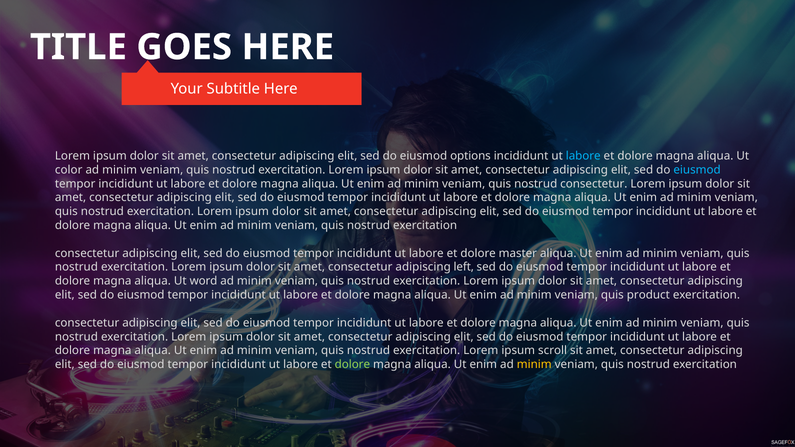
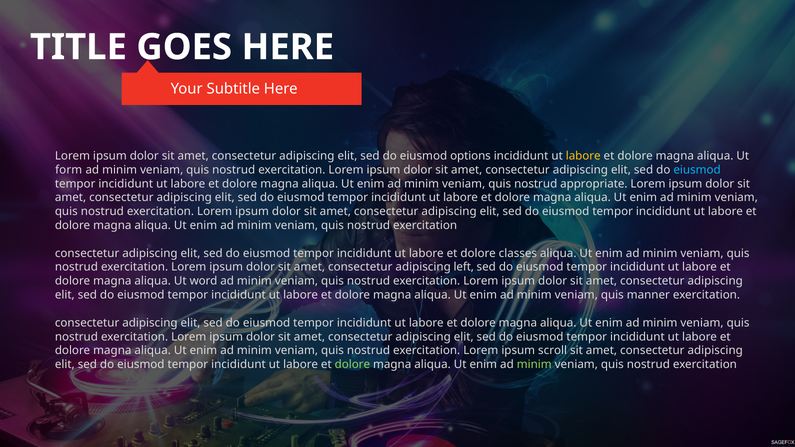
labore colour: light blue -> yellow (583, 156)
color: color -> form (69, 170)
nostrud consectetur: consectetur -> appropriate (594, 184)
master: master -> classes (518, 253)
product: product -> manner (648, 295)
minim colour: yellow -> light green (534, 365)
